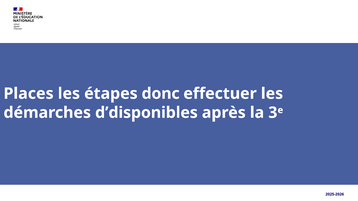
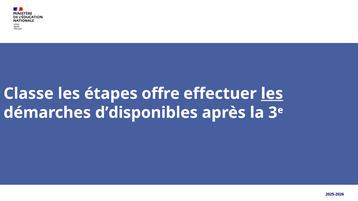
Places: Places -> Classe (29, 94)
donc: donc -> offre (161, 94)
les underline: none -> present (272, 94)
